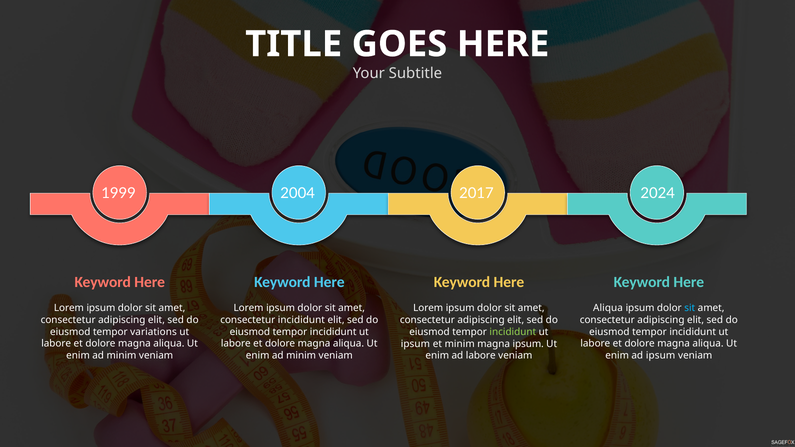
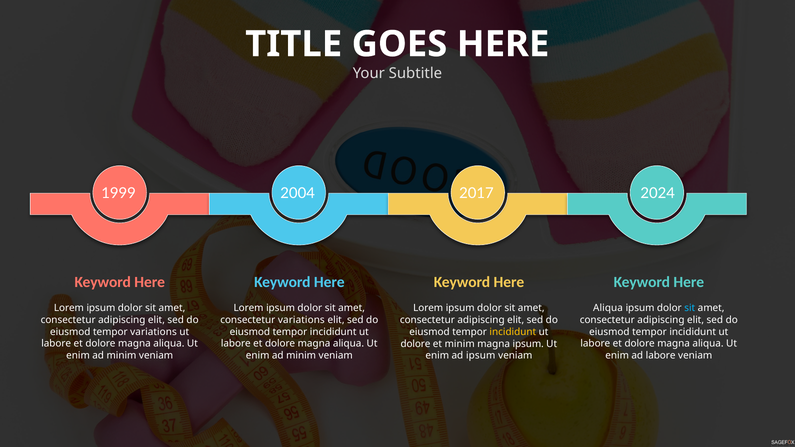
consectetur incididunt: incididunt -> variations (301, 320)
incididunt colour: light green -> yellow (513, 332)
ipsum: ipsum -> dolore (415, 344)
ad ipsum: ipsum -> labore (661, 356)
ad labore: labore -> ipsum (481, 356)
